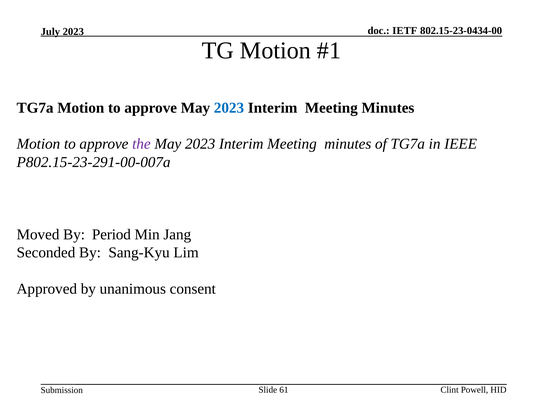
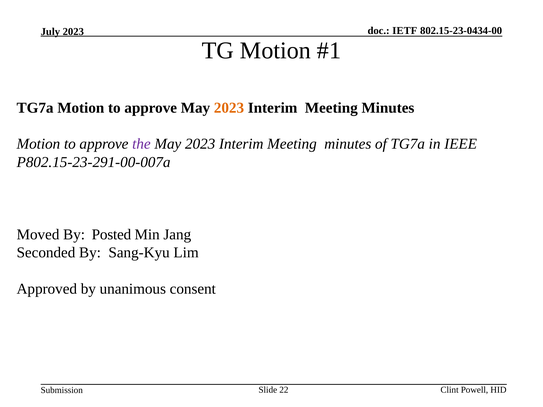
2023 colour: blue -> orange (229, 108)
Period: Period -> Posted (111, 235)
61: 61 -> 22 (284, 390)
